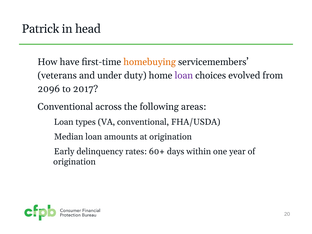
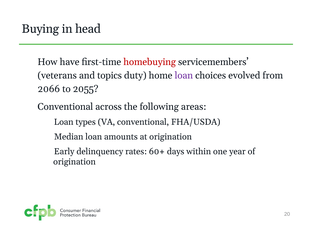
Patrick: Patrick -> Buying (41, 29)
homebuying colour: orange -> red (150, 62)
under: under -> topics (110, 75)
2096: 2096 -> 2066 (49, 89)
2017: 2017 -> 2055 (86, 89)
